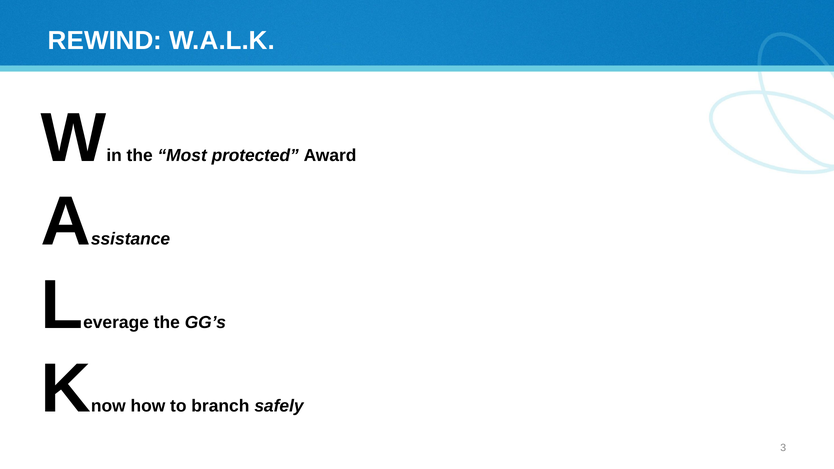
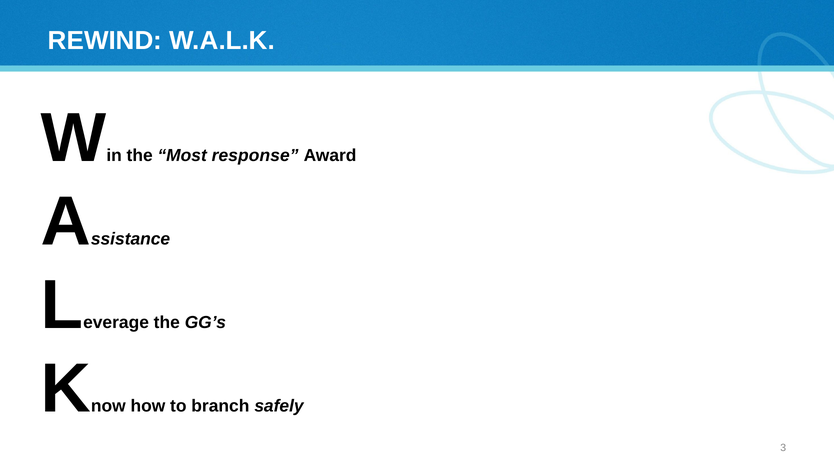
protected: protected -> response (255, 156)
